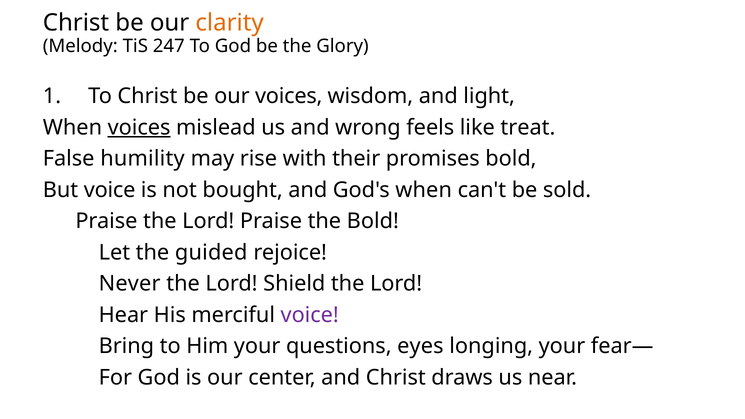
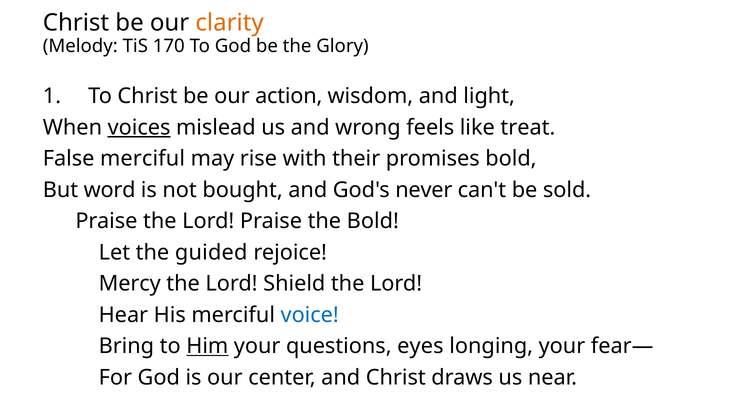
247: 247 -> 170 (169, 46)
our voices: voices -> action (289, 96)
False humility: humility -> merciful (143, 159)
But voice: voice -> word (110, 190)
God's when: when -> never (424, 190)
Never: Never -> Mercy (130, 284)
voice colour: purple -> blue (310, 315)
Him underline: none -> present (207, 346)
